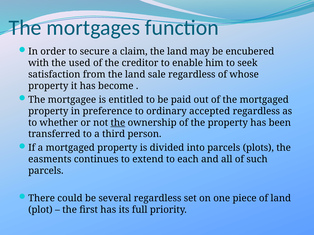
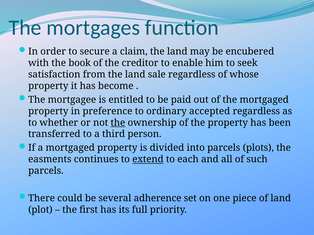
used: used -> book (80, 63)
extend underline: none -> present (148, 160)
several regardless: regardless -> adherence (158, 199)
